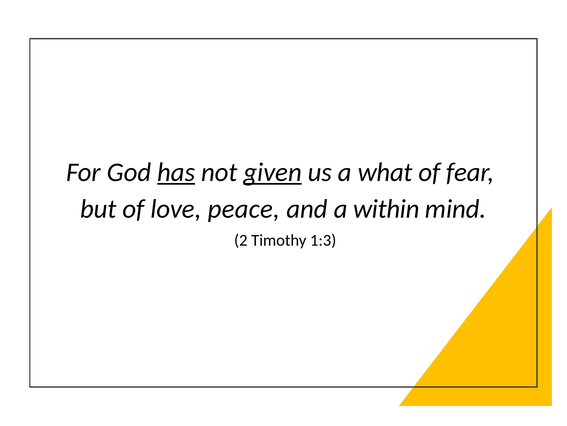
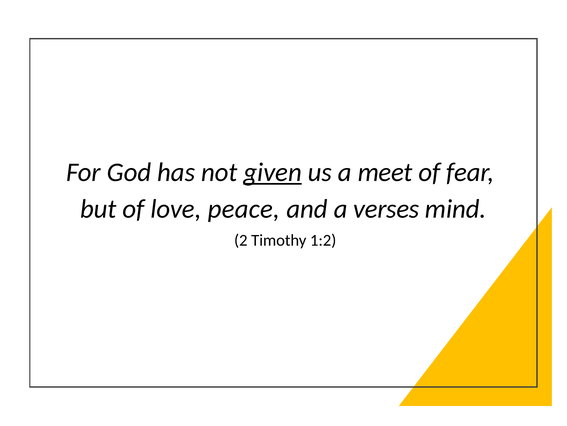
has underline: present -> none (176, 172)
what: what -> meet (385, 172)
within: within -> verses (386, 209)
1:3: 1:3 -> 1:2 (323, 240)
